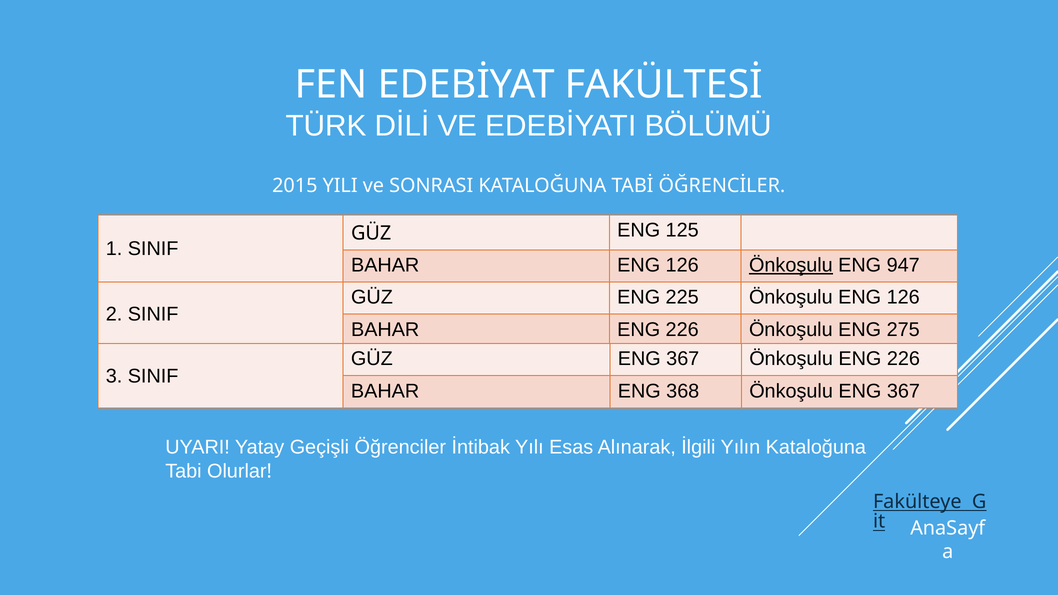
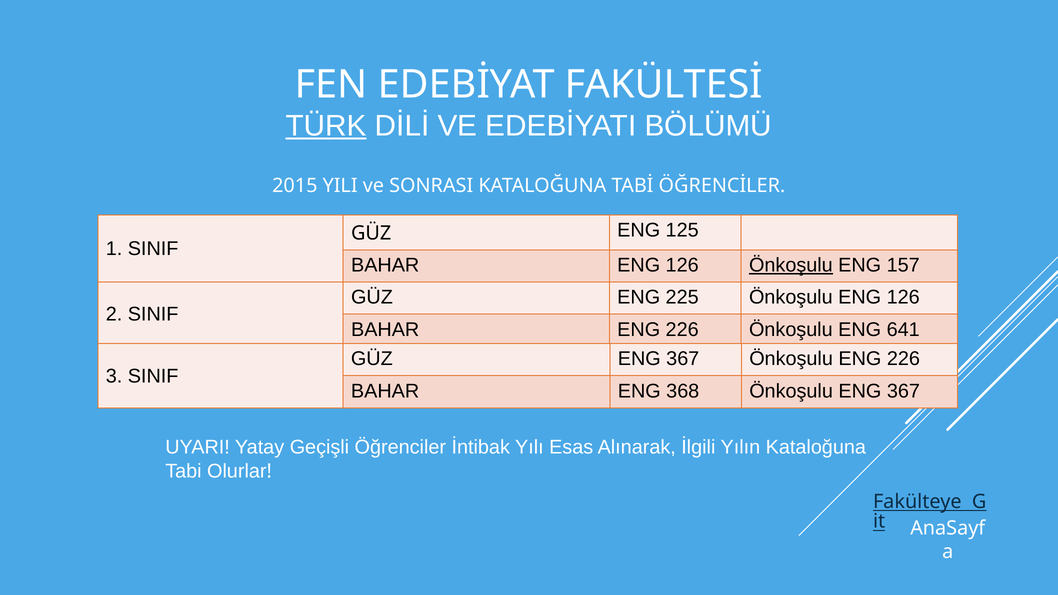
TÜRK underline: none -> present (326, 126)
947: 947 -> 157 (903, 265)
275: 275 -> 641 (903, 330)
